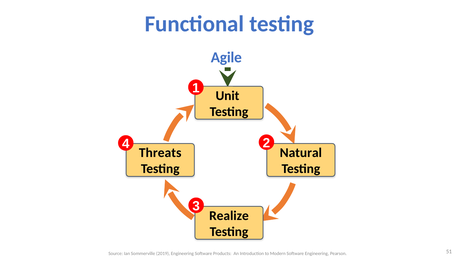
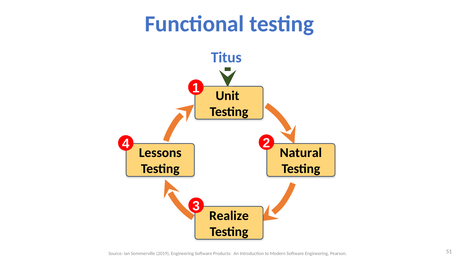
Agile: Agile -> Titus (226, 57)
Threats: Threats -> Lessons (160, 153)
